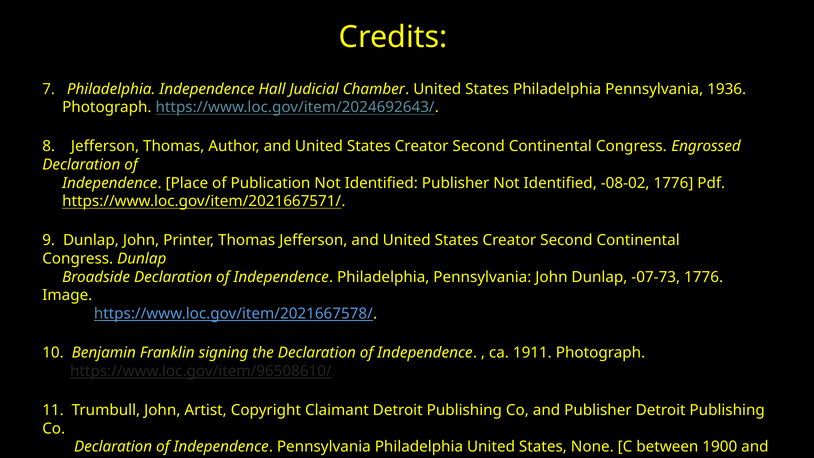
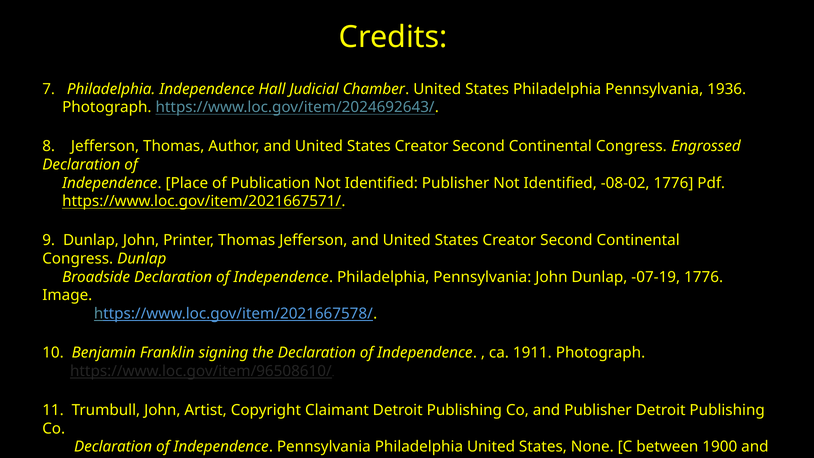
-07-73: -07-73 -> -07-19 (656, 277)
